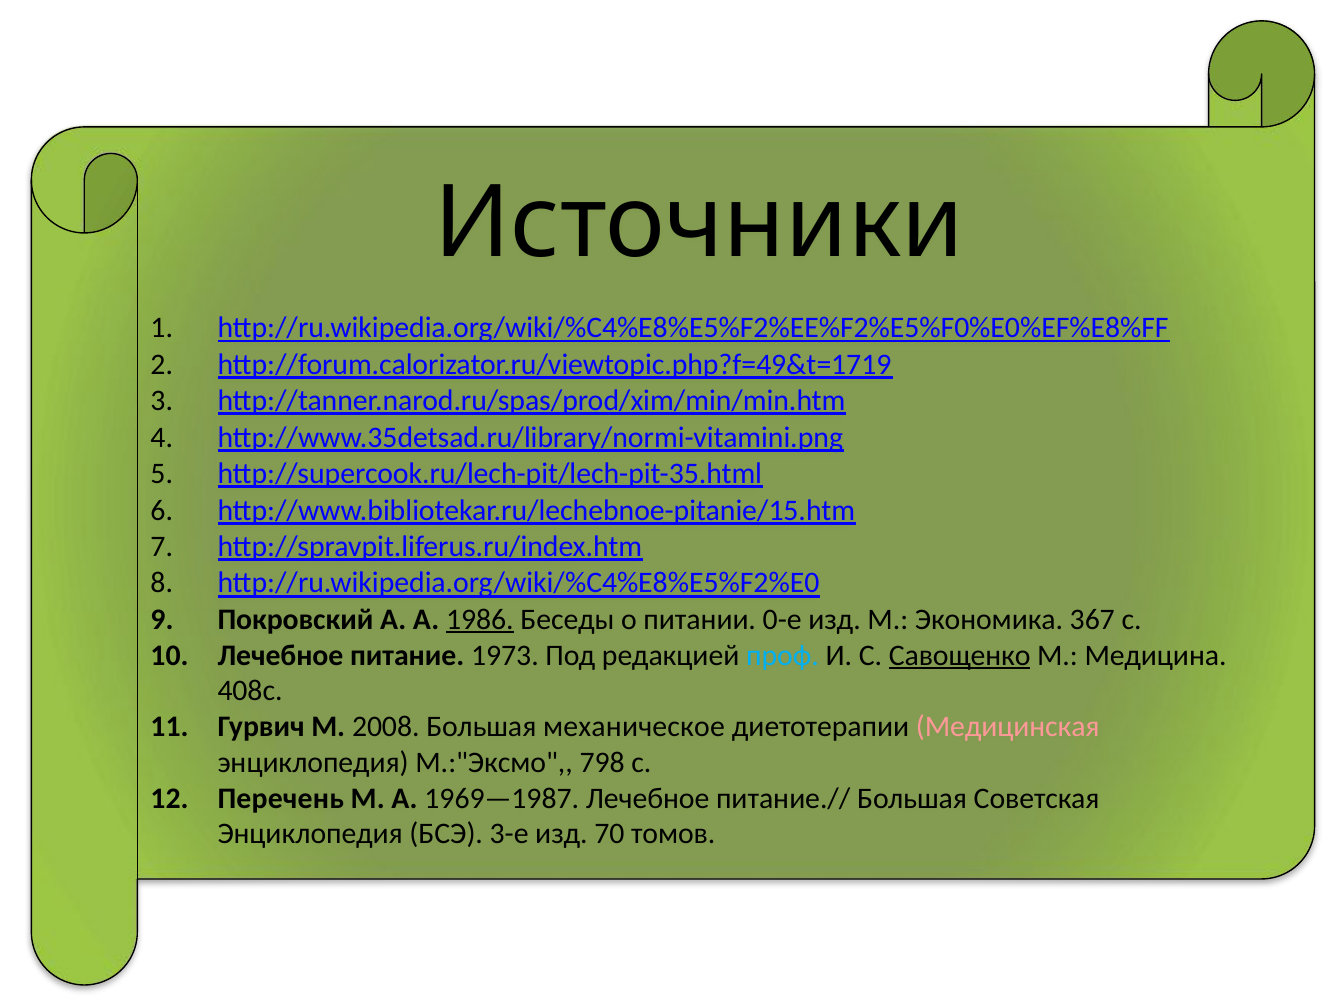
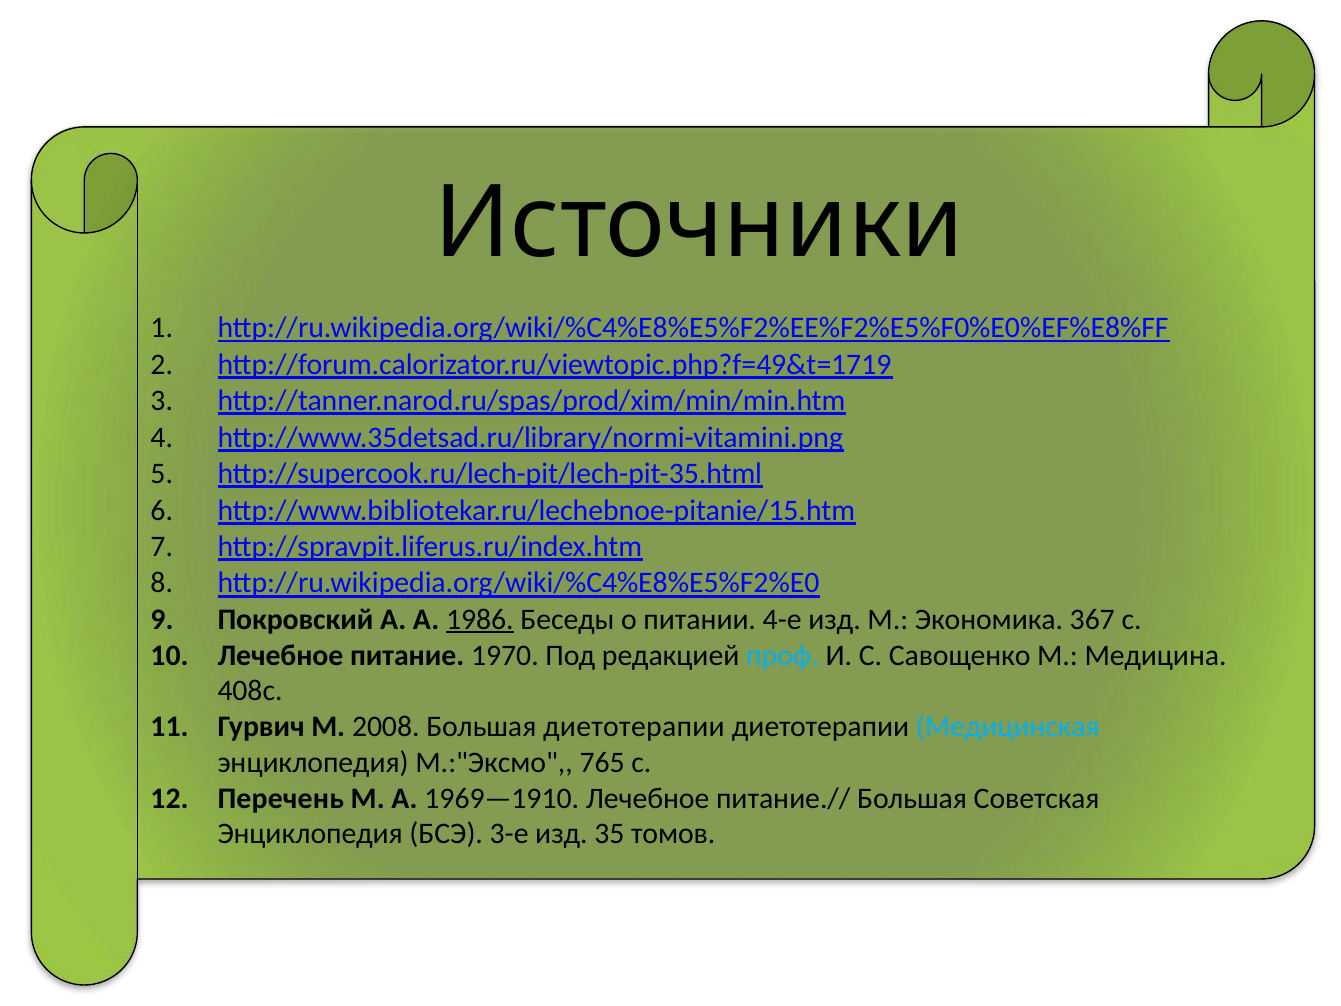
0-е: 0-е -> 4-е (782, 619)
1973: 1973 -> 1970 (505, 655)
Савощенко underline: present -> none (960, 655)
Большая механическое: механическое -> диетотерапии (634, 727)
Медицинская colour: pink -> light blue (1008, 727)
798: 798 -> 765 (602, 762)
1969—1987: 1969—1987 -> 1969—1910 (502, 798)
70: 70 -> 35 (609, 834)
